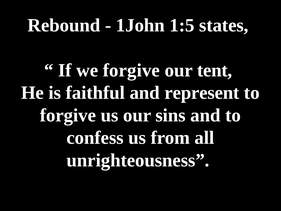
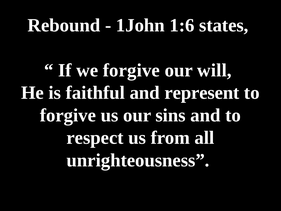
1:5: 1:5 -> 1:6 (182, 25)
tent: tent -> will (214, 70)
confess: confess -> respect (95, 138)
